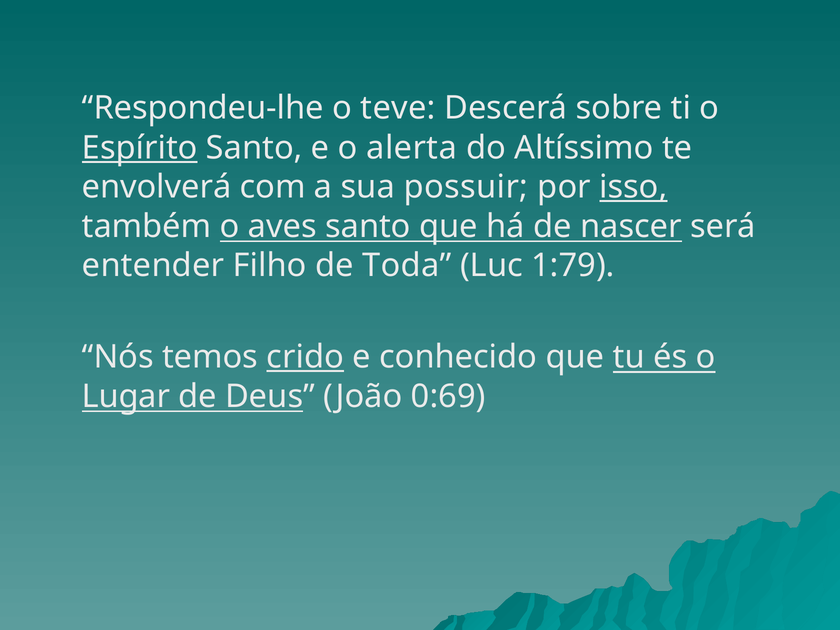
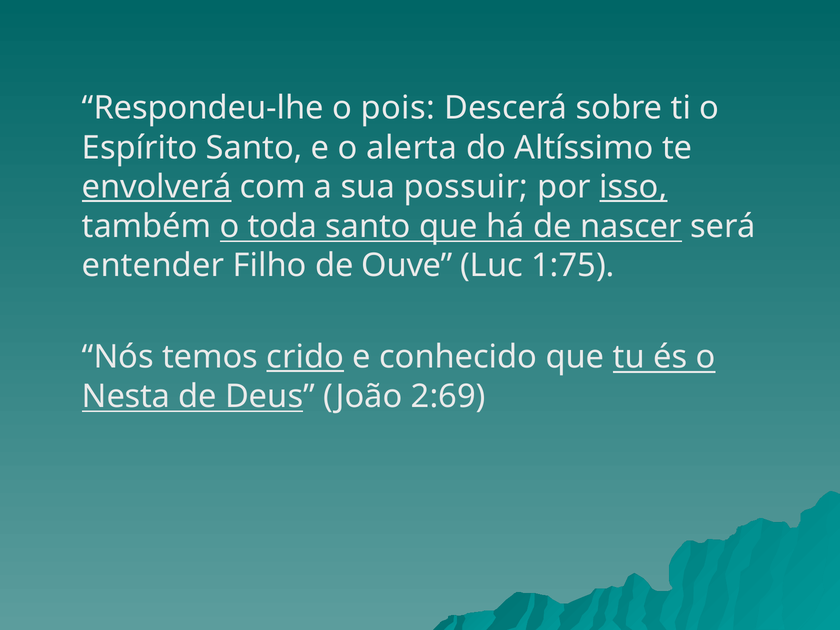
teve: teve -> pois (398, 108)
Espírito underline: present -> none (140, 148)
envolverá underline: none -> present (157, 187)
aves: aves -> toda (282, 226)
Toda: Toda -> Ouve (407, 266)
1:79: 1:79 -> 1:75 (573, 266)
Lugar: Lugar -> Nesta (126, 396)
0:69: 0:69 -> 2:69 (448, 396)
